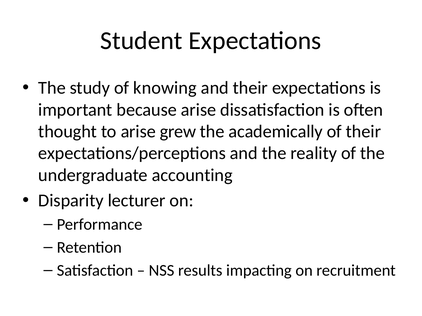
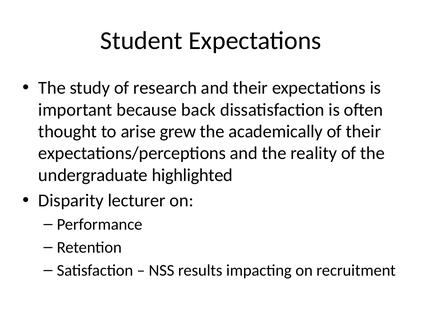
knowing: knowing -> research (165, 88)
because arise: arise -> back (198, 110)
accounting: accounting -> highlighted (192, 175)
